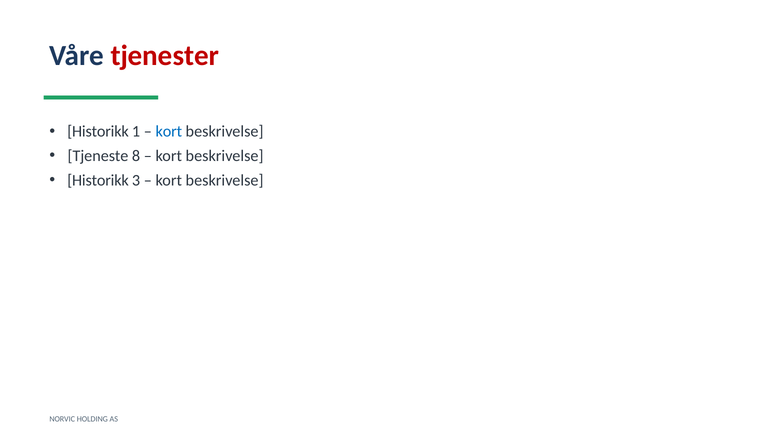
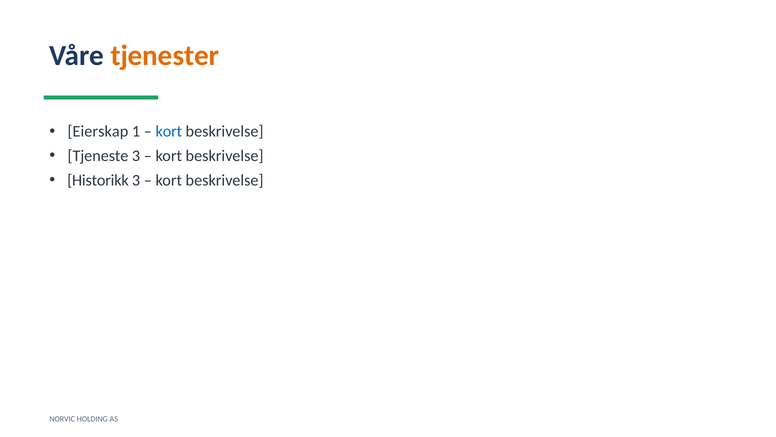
tjenester colour: red -> orange (165, 55)
Historikk: Historikk -> Eierskap (98, 131)
Tjeneste 8: 8 -> 3 (136, 156)
